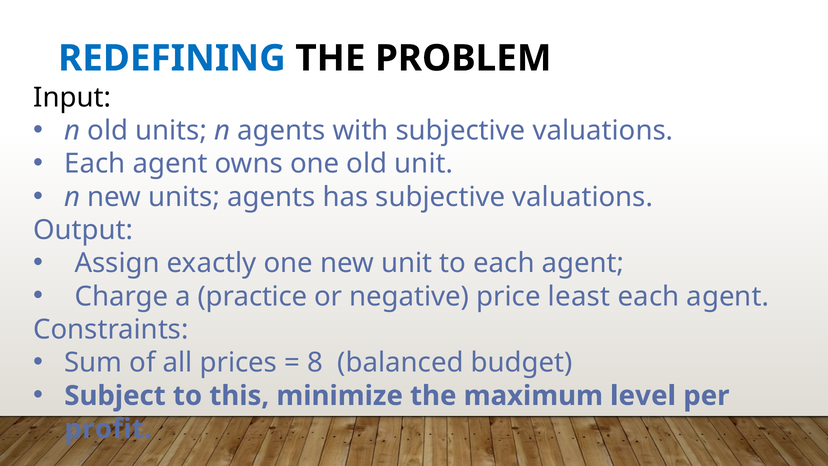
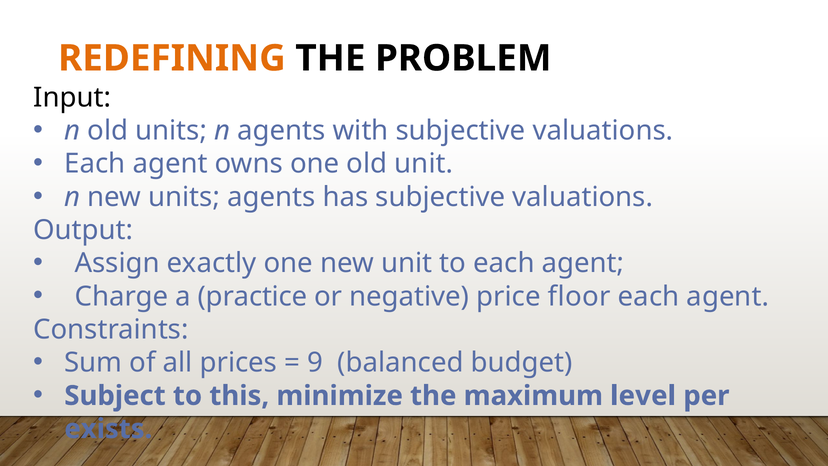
REDEFINING colour: blue -> orange (172, 58)
least: least -> floor (579, 296)
8: 8 -> 9 (315, 362)
profit: profit -> exists (108, 429)
